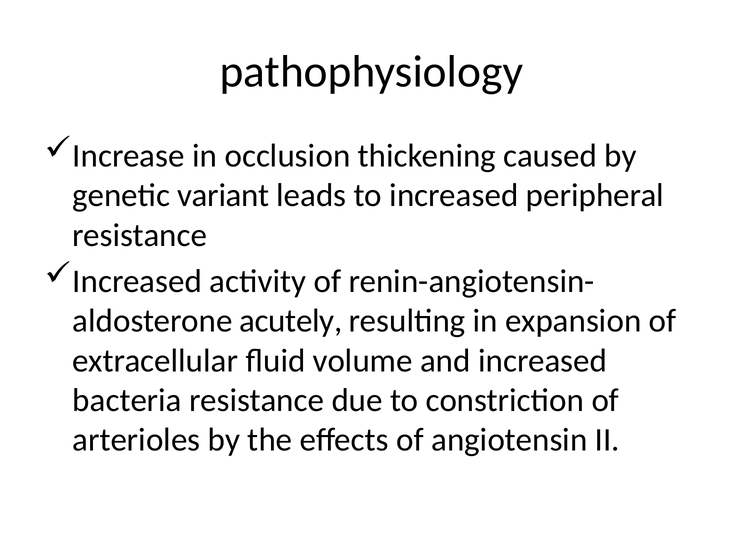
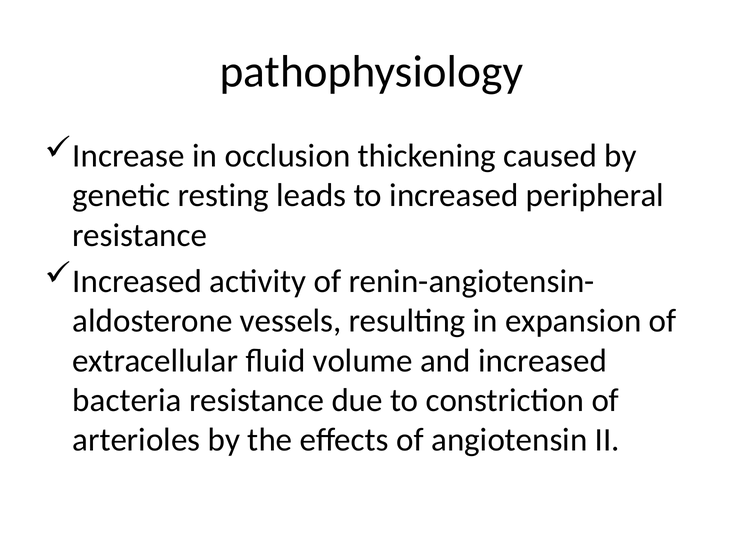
variant: variant -> resting (223, 196)
acutely: acutely -> vessels (291, 321)
